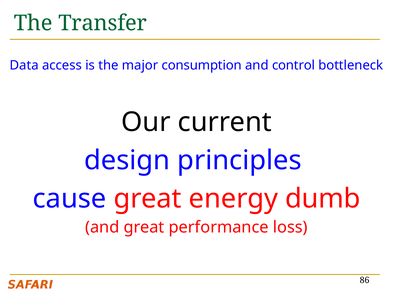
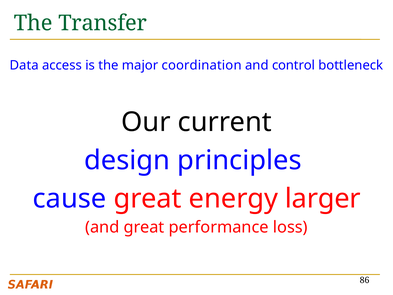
consumption: consumption -> coordination (202, 65)
dumb: dumb -> larger (323, 198)
